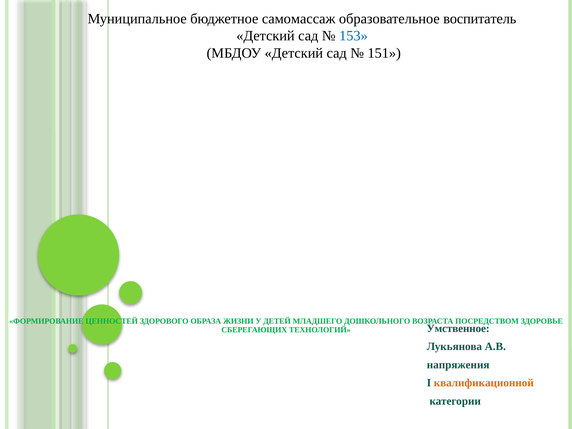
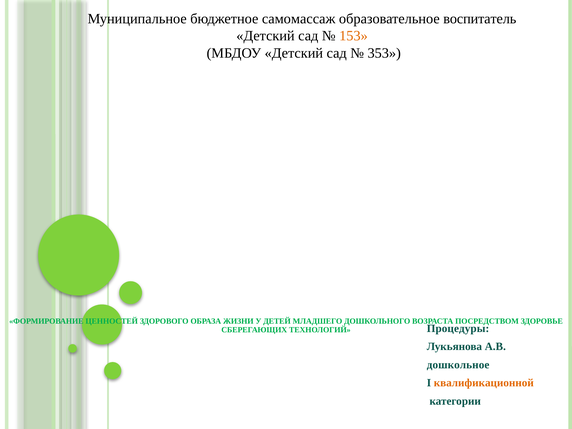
153 colour: blue -> orange (353, 36)
151: 151 -> 353 (384, 53)
Умственное: Умственное -> Процедуры (458, 328)
напряжения: напряжения -> дошкольное (458, 365)
